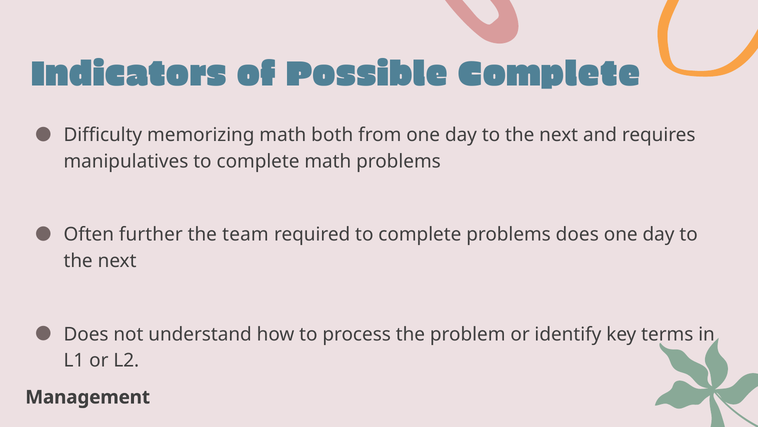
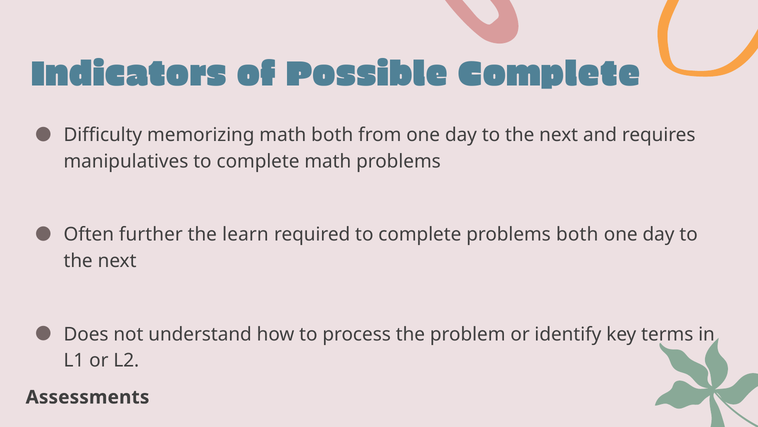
team: team -> learn (245, 234)
problems does: does -> both (577, 234)
Management: Management -> Assessments (88, 397)
